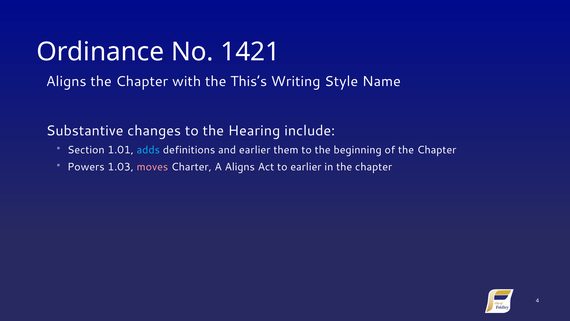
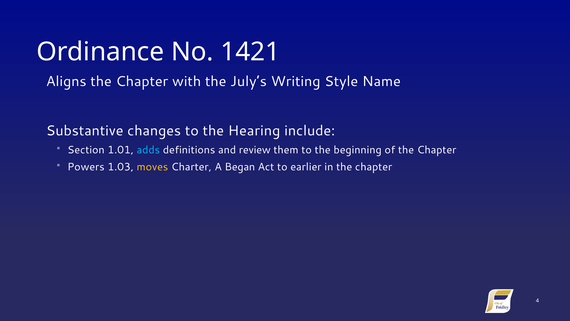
This’s: This’s -> July’s (249, 81)
and earlier: earlier -> review (255, 150)
moves colour: pink -> yellow (152, 167)
A Aligns: Aligns -> Began (240, 167)
